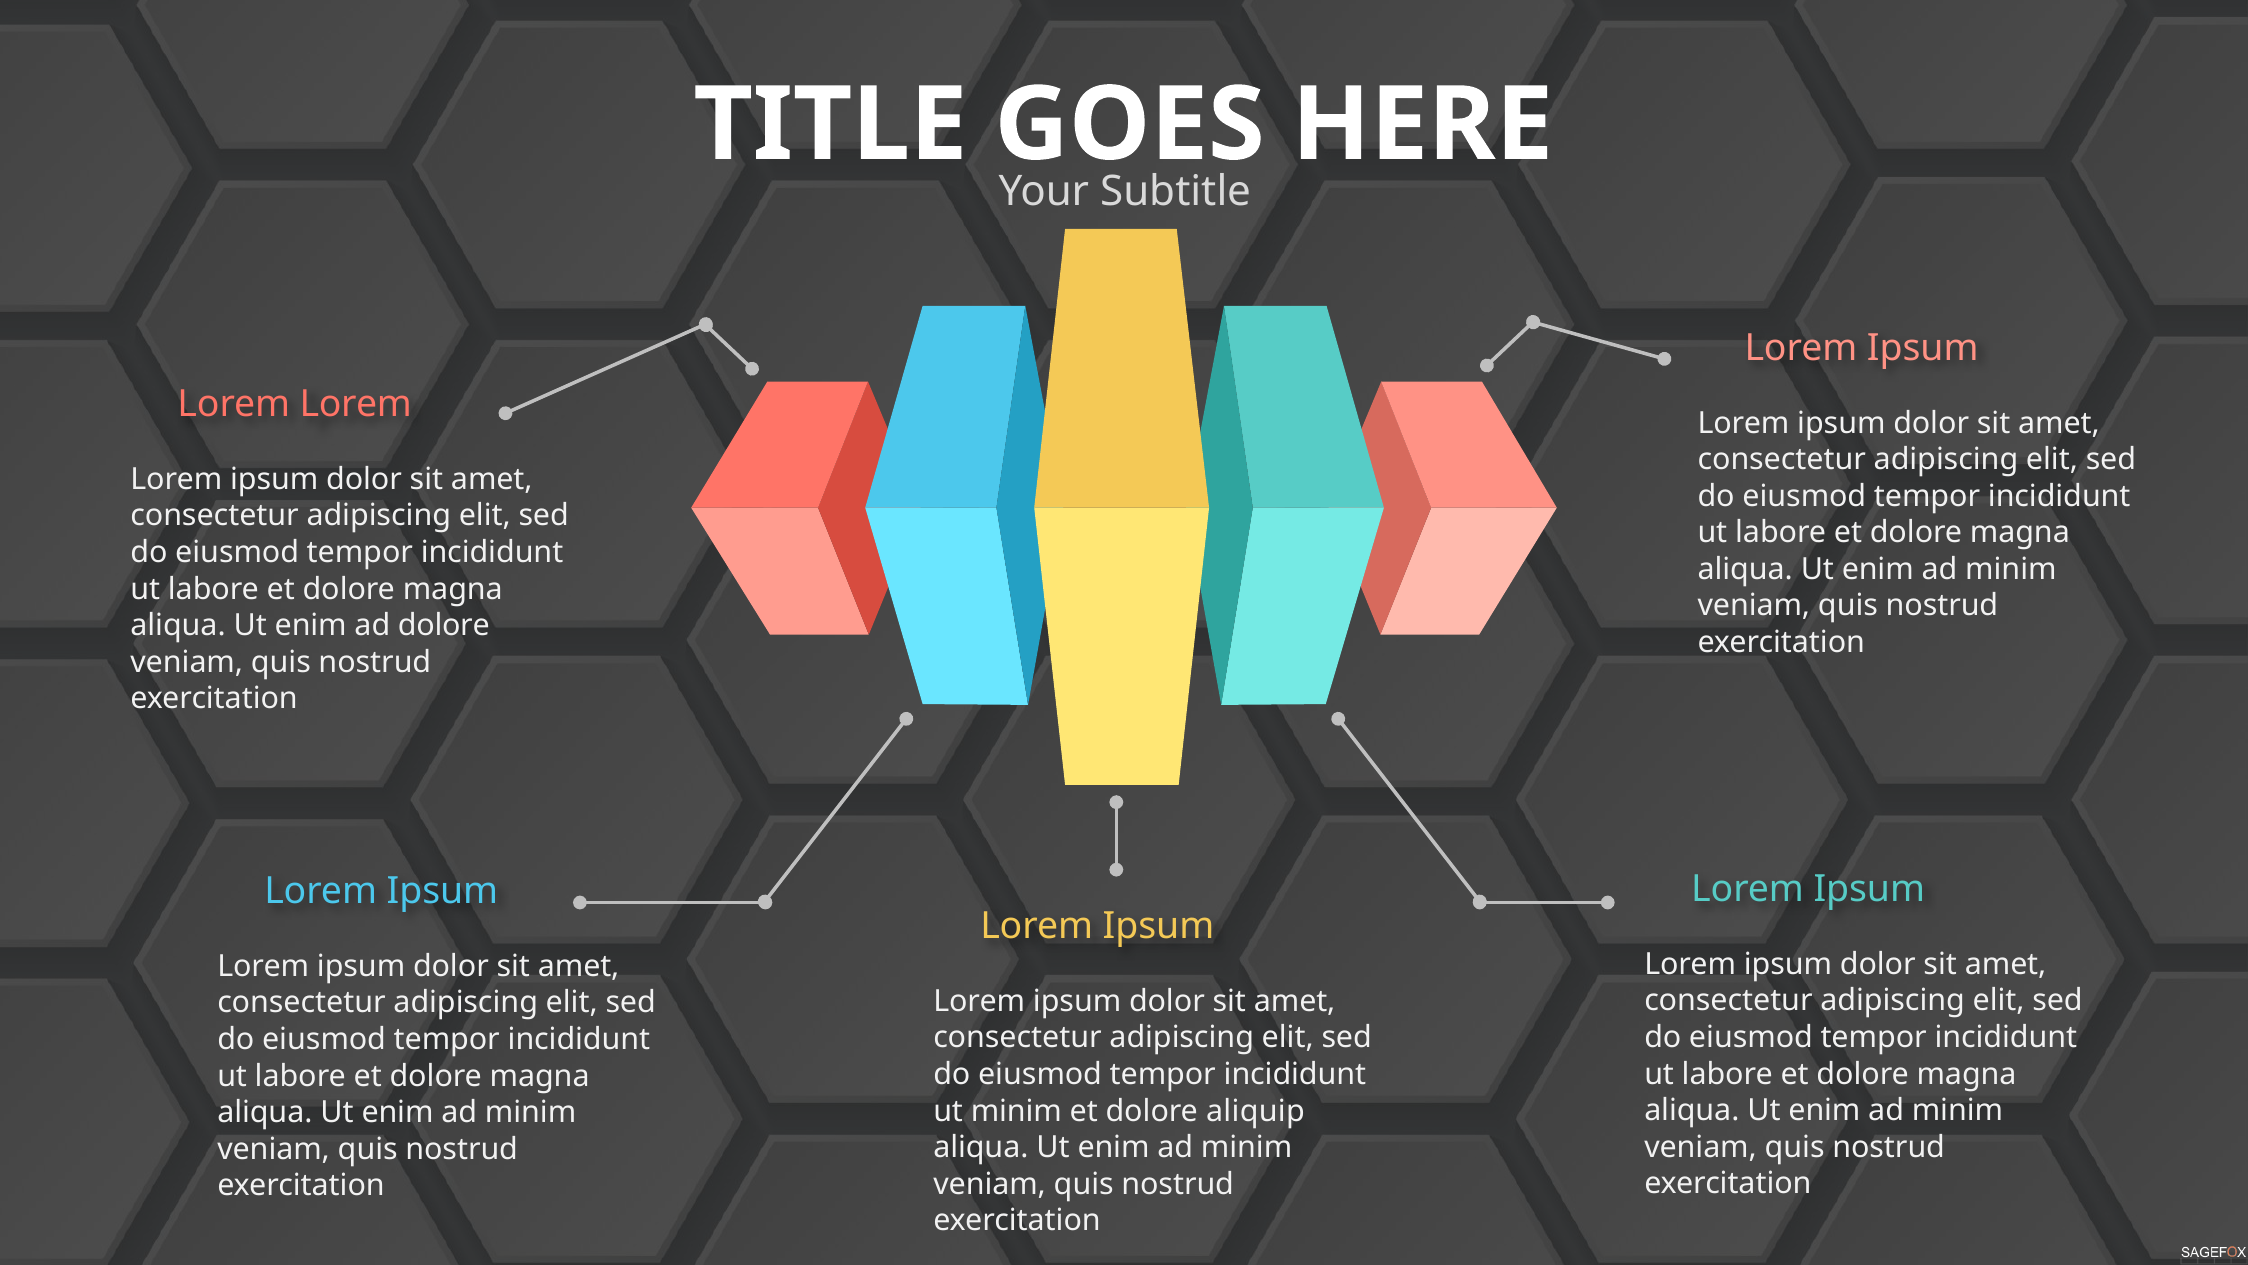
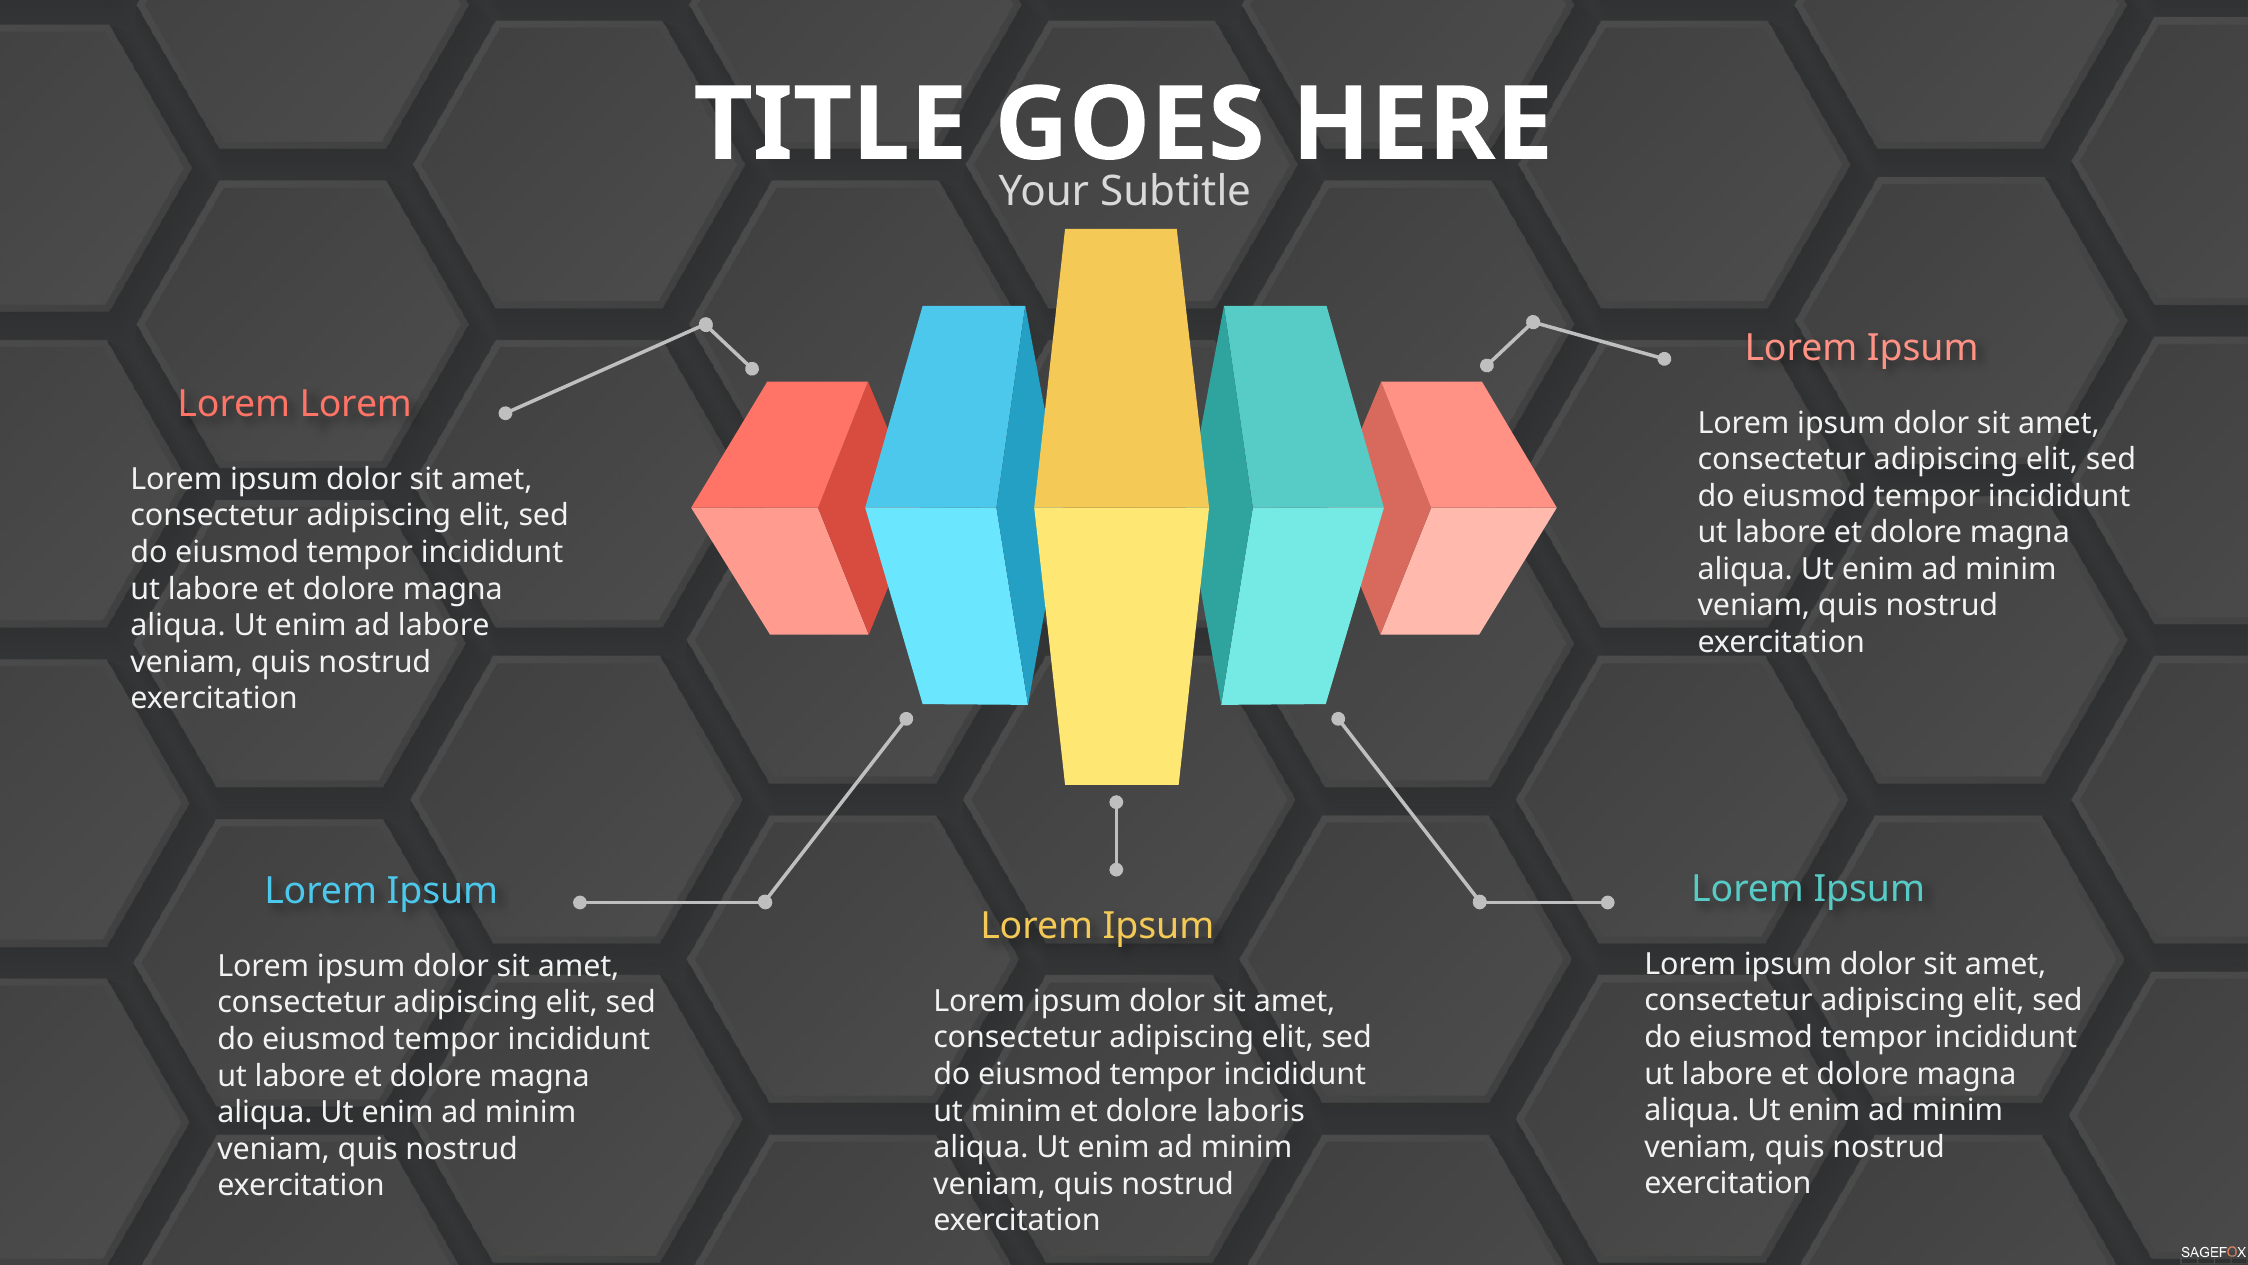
ad dolore: dolore -> labore (444, 625)
aliquip: aliquip -> laboris (1255, 1111)
